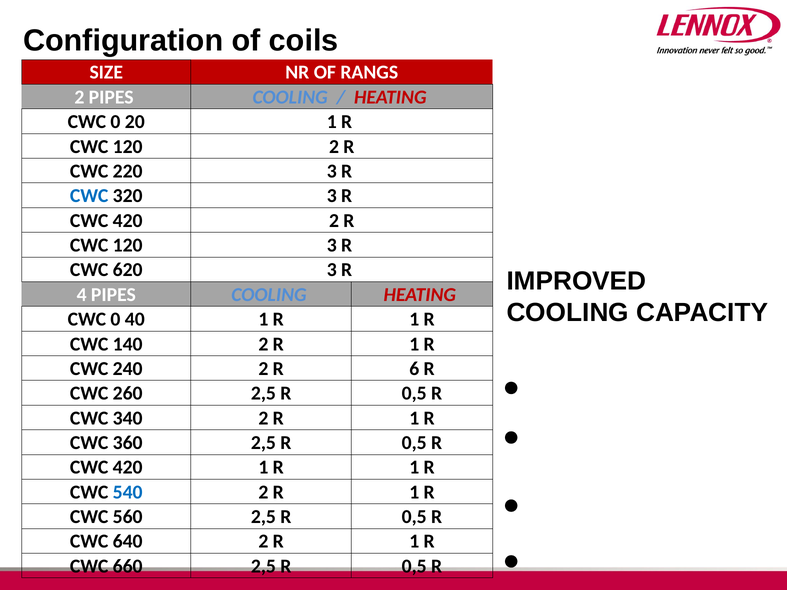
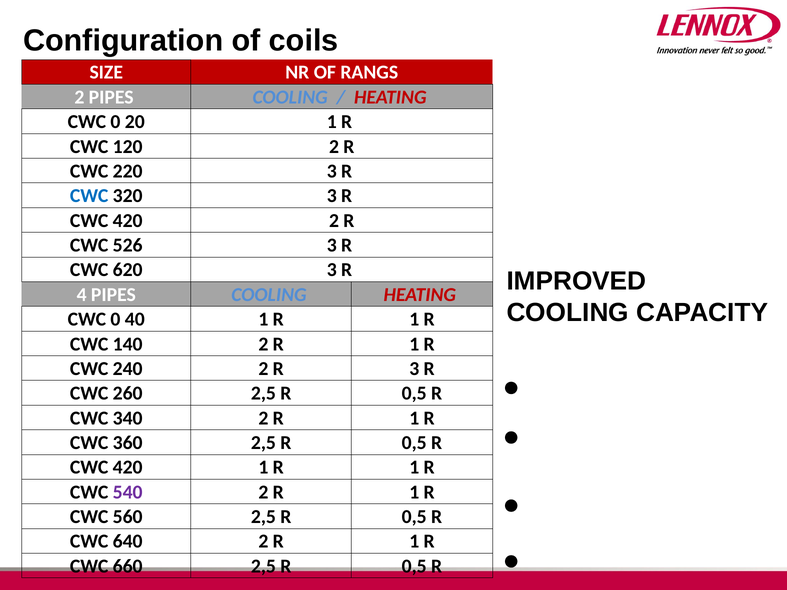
120: 120 -> 526 (128, 245)
R 6: 6 -> 3 (414, 369)
540 colour: blue -> purple (128, 492)
